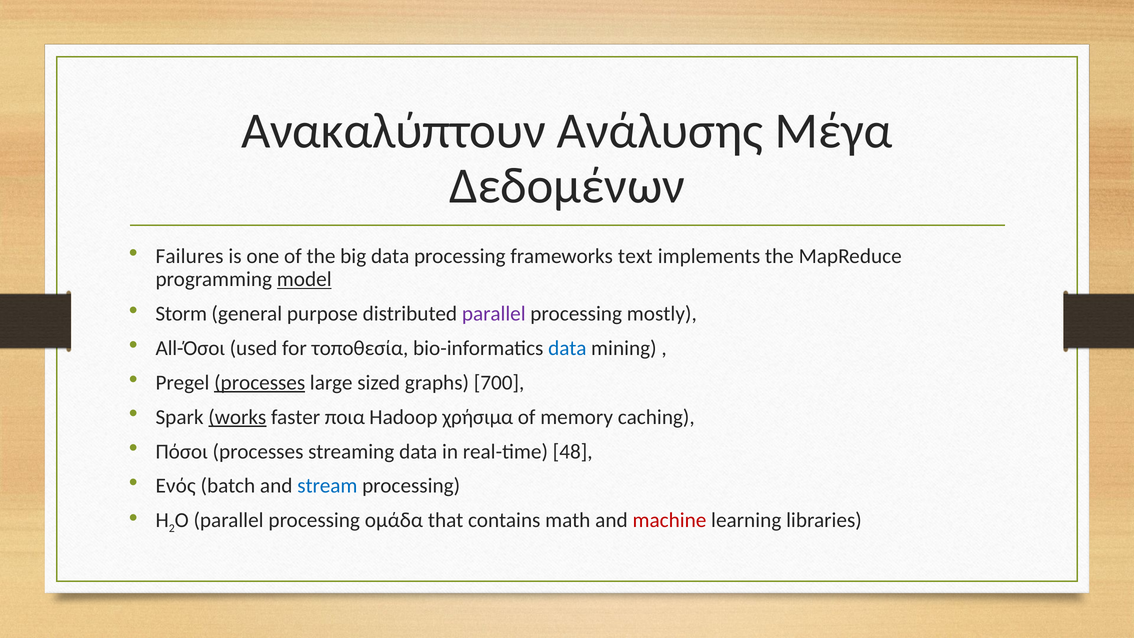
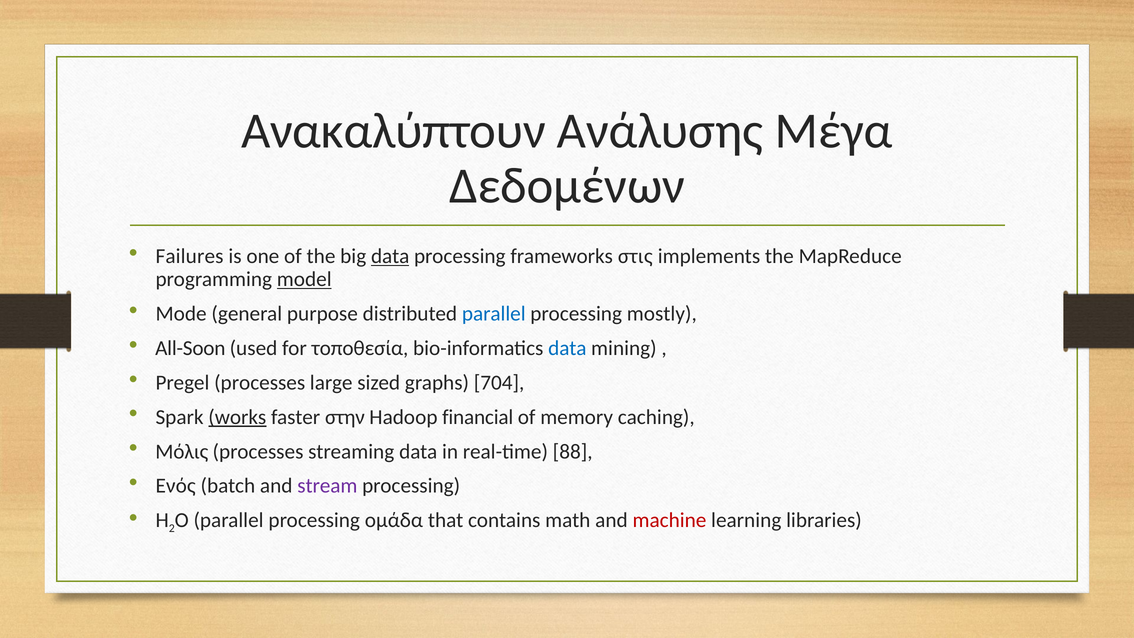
data underline: none -> present (390, 256)
text: text -> στις (635, 256)
Storm: Storm -> Mode (181, 314)
parallel colour: purple -> blue (494, 314)
All-Όσοι: All-Όσοι -> All-Soon (190, 348)
processes underline: present -> none (260, 383)
700: 700 -> 704 (499, 383)
ποια: ποια -> στην (345, 417)
χρήσιμα: χρήσιμα -> financial (478, 417)
Πόσοι: Πόσοι -> Μόλις (182, 451)
48: 48 -> 88 (573, 451)
stream colour: blue -> purple (327, 486)
